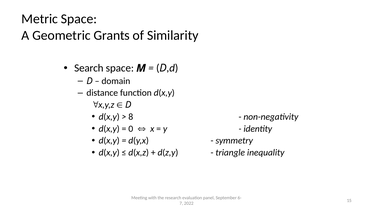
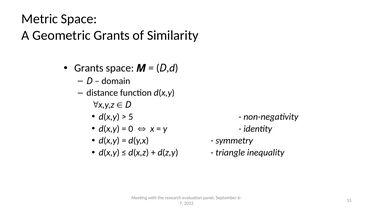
Search: Search -> Grants (89, 68)
8: 8 -> 5 (131, 117)
